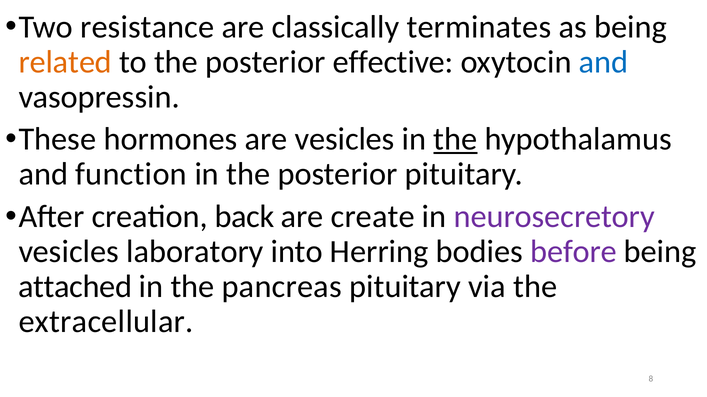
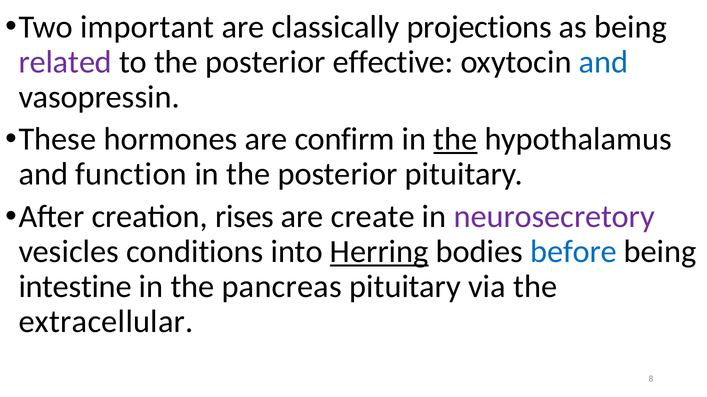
resistance: resistance -> important (147, 27)
terminates: terminates -> projections (479, 27)
related colour: orange -> purple (65, 62)
are vesicles: vesicles -> confirm (345, 140)
back: back -> rises (245, 217)
laboratory: laboratory -> conditions (195, 252)
Herring underline: none -> present (379, 252)
before colour: purple -> blue (574, 252)
attached: attached -> intestine (75, 287)
